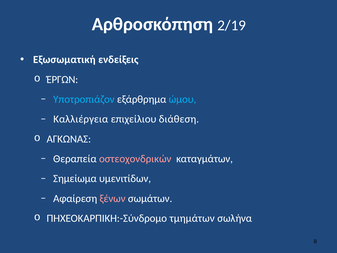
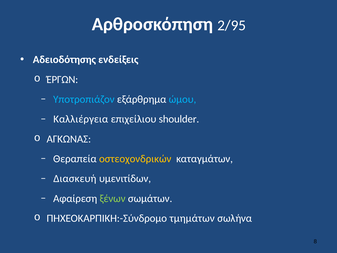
2/19: 2/19 -> 2/95 (232, 25)
Εξωσωματική: Εξωσωματική -> Αδειοδότησης (64, 60)
διάθεση: διάθεση -> shoulder (179, 119)
οστεοχονδρικών colour: pink -> yellow (135, 159)
Σημείωμα: Σημείωμα -> Διασκευή (75, 178)
ξένων colour: pink -> light green (113, 198)
